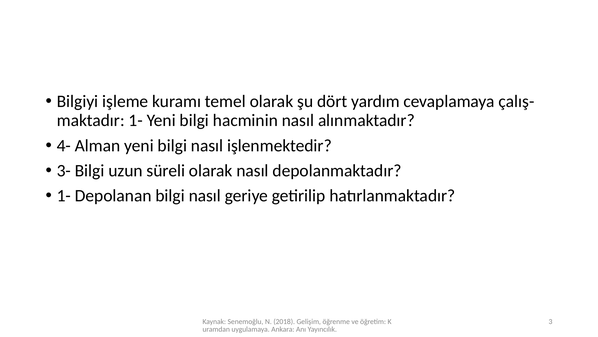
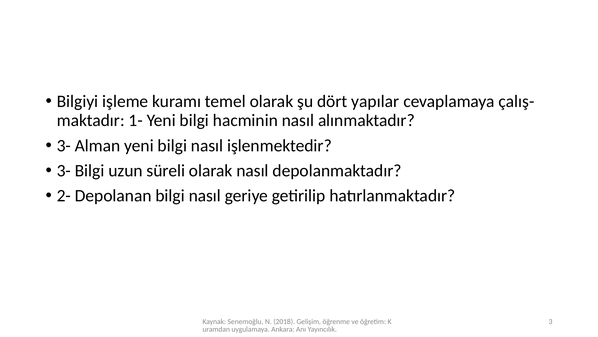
yardım: yardım -> yapılar (375, 101)
4-: 4- -> 3- (64, 145)
1-: 1- -> 2- (64, 196)
